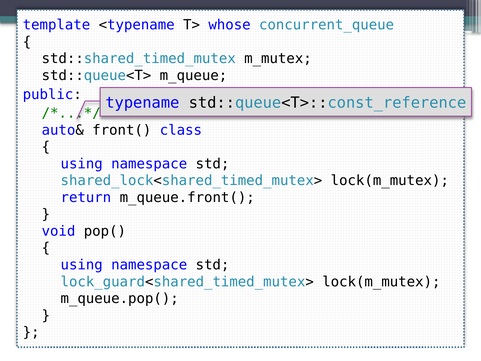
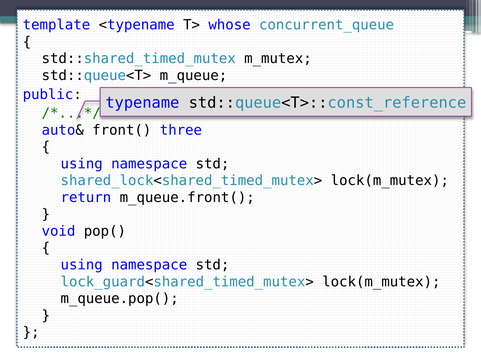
class: class -> three (181, 130)
